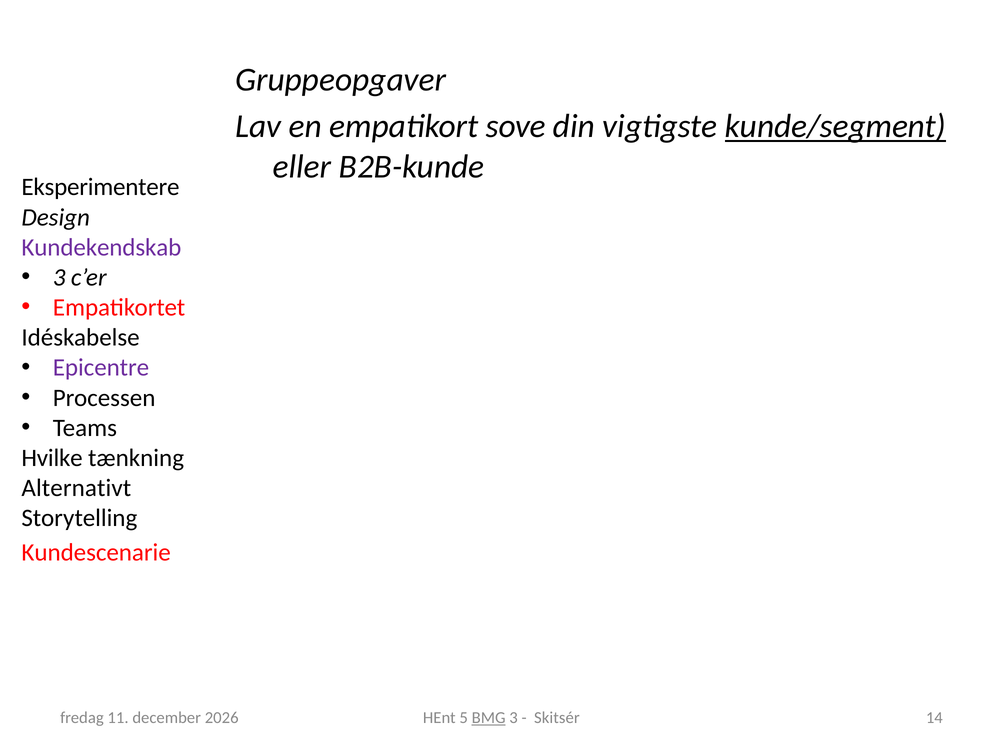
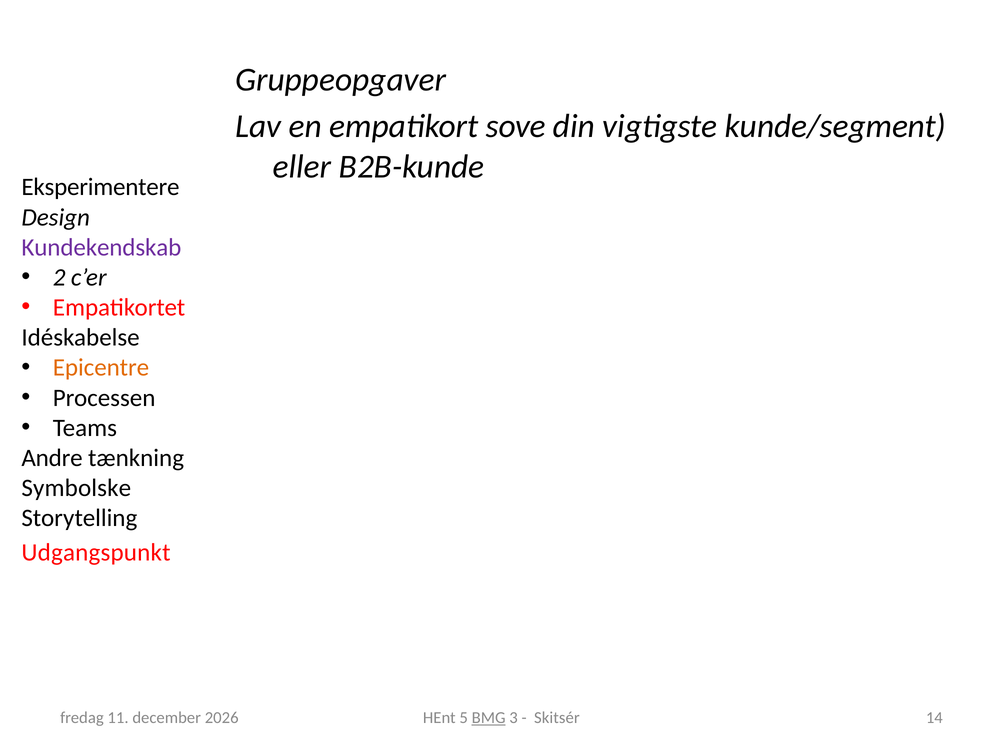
kunde/segment underline: present -> none (835, 127)
3: 3 -> 2 (59, 278)
Epicentre colour: purple -> orange (101, 368)
Hvilke: Hvilke -> Andre (52, 458)
Alternativt: Alternativt -> Symbolske (76, 488)
Kundescenarie: Kundescenarie -> Udgangspunkt (96, 553)
